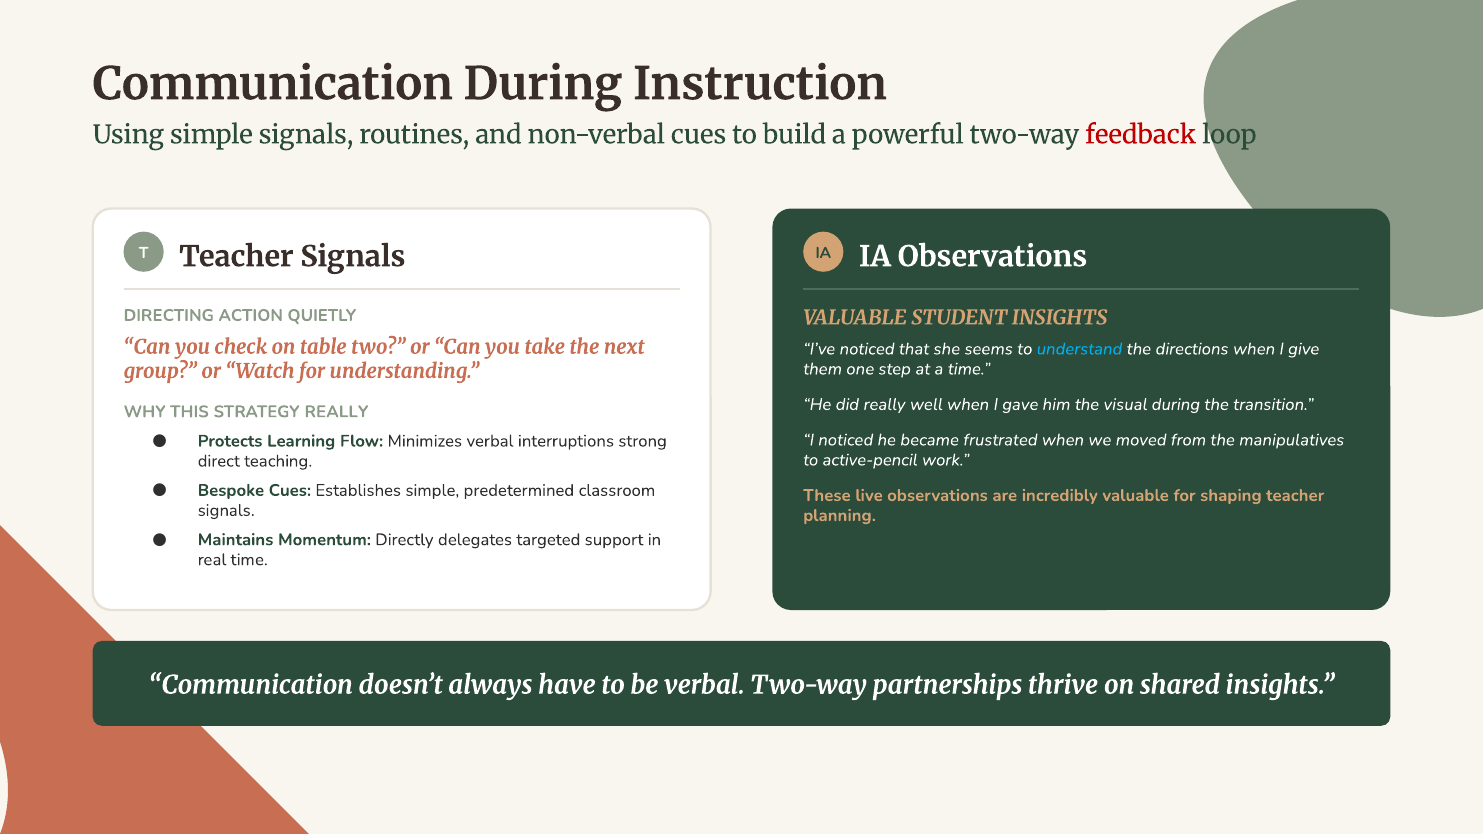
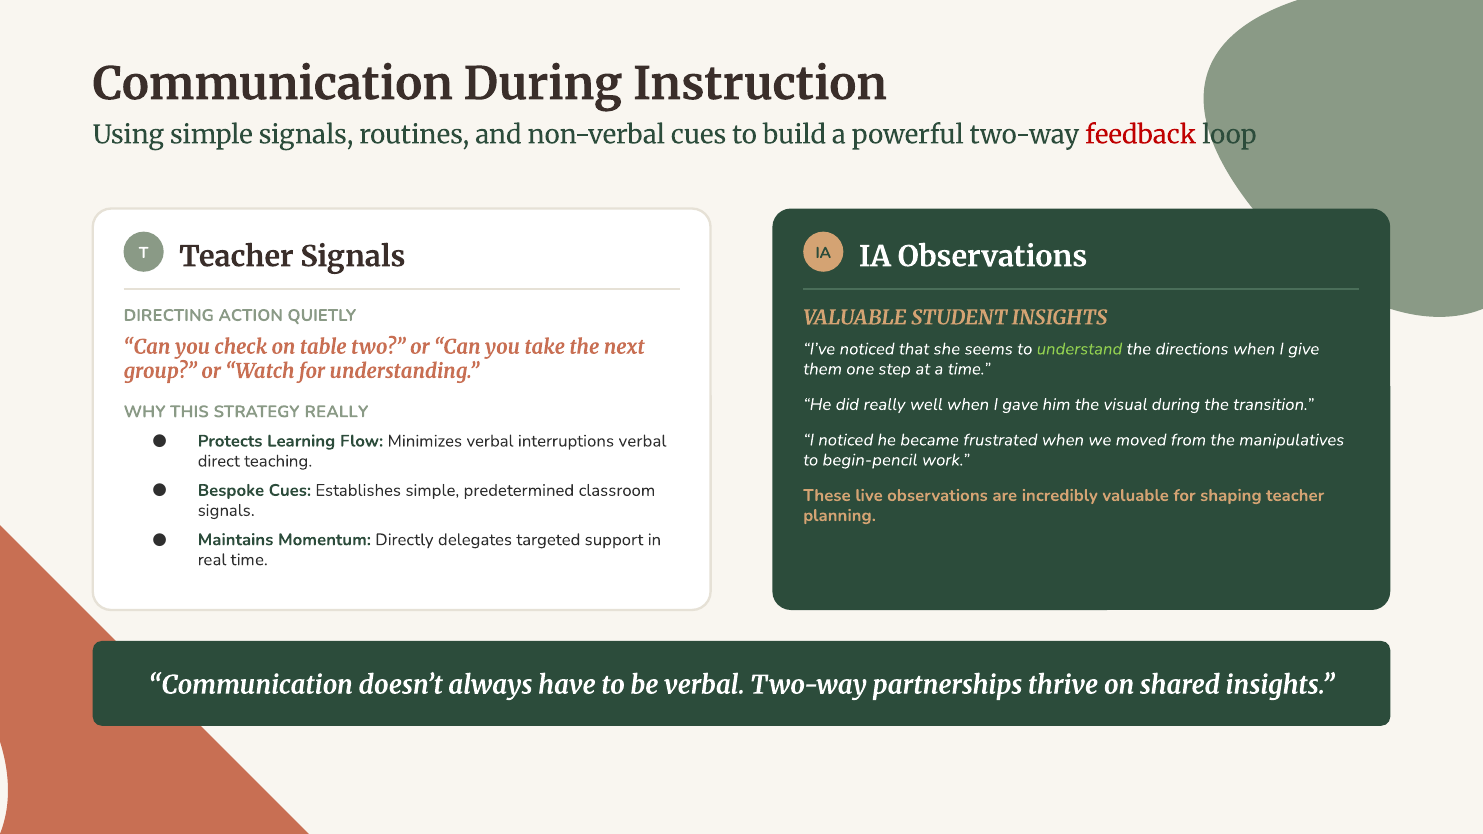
understand colour: light blue -> light green (1079, 349)
interruptions strong: strong -> verbal (643, 441)
active-pencil: active-pencil -> begin-pencil (870, 460)
